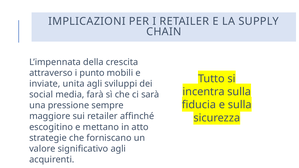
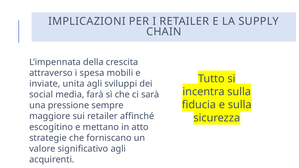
punto: punto -> spesa (92, 73)
